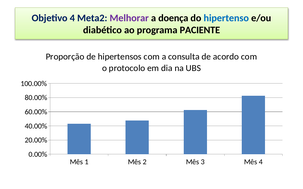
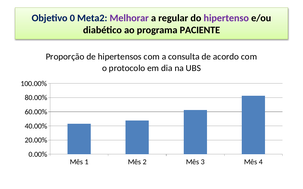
Objetivo 4: 4 -> 0 (72, 18)
doença: doença -> regular (173, 18)
hipertenso colour: blue -> purple (226, 18)
